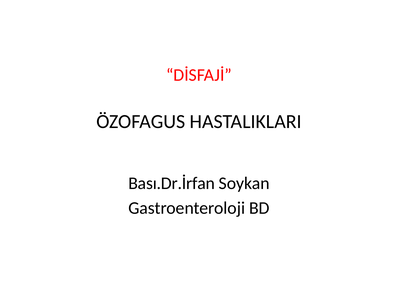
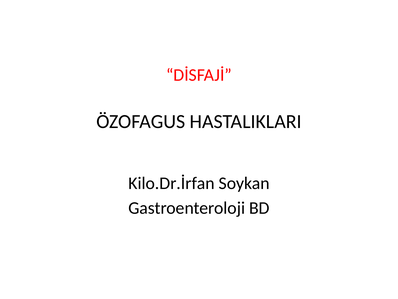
Bası.Dr.İrfan: Bası.Dr.İrfan -> Kilo.Dr.İrfan (172, 183)
